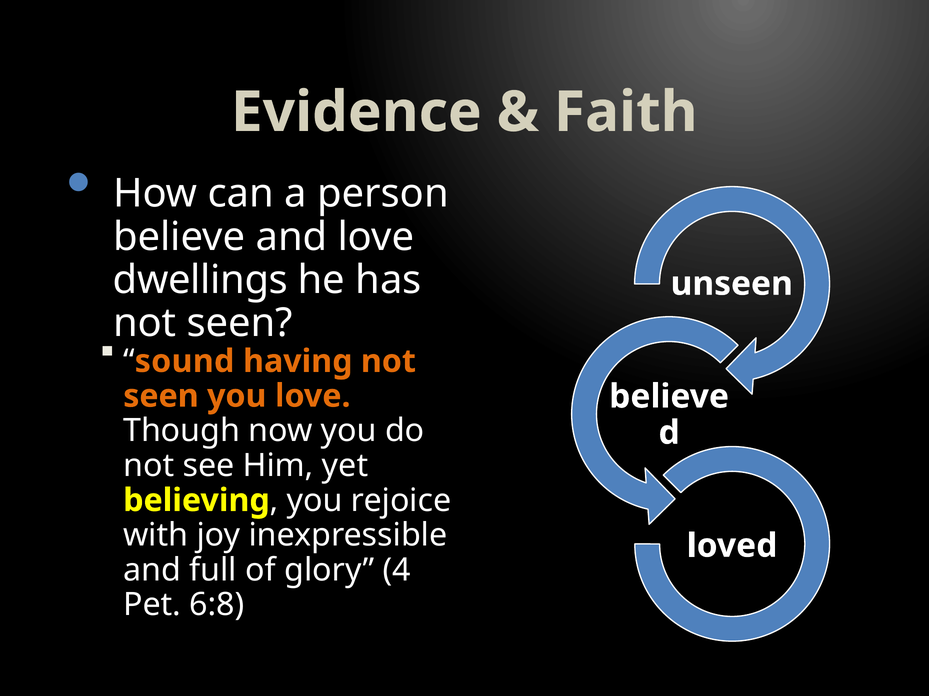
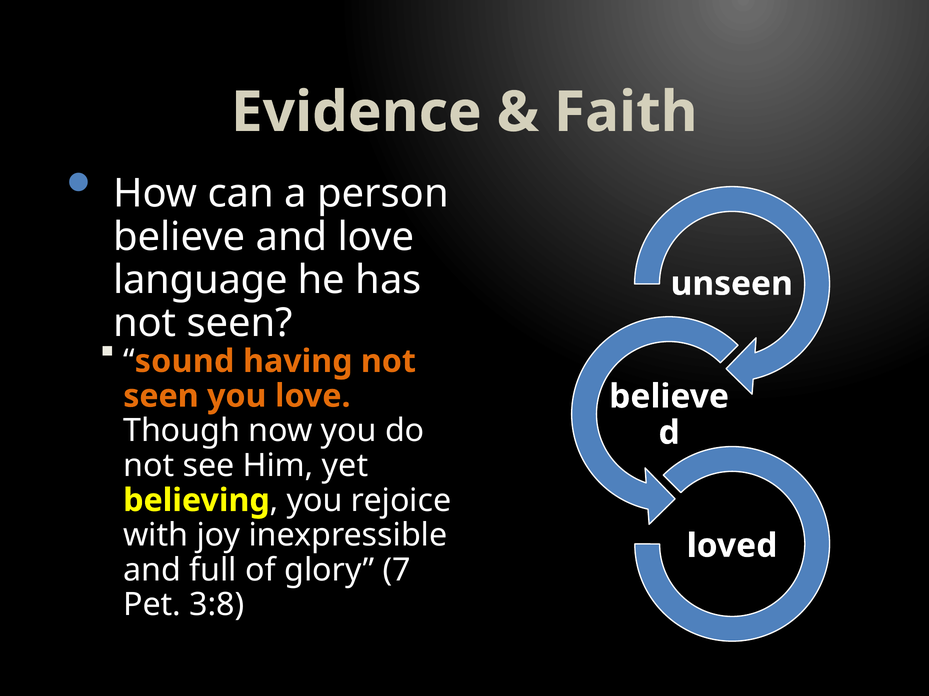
dwellings: dwellings -> language (200, 280)
4: 4 -> 7 (397, 571)
6:8: 6:8 -> 3:8 (217, 605)
